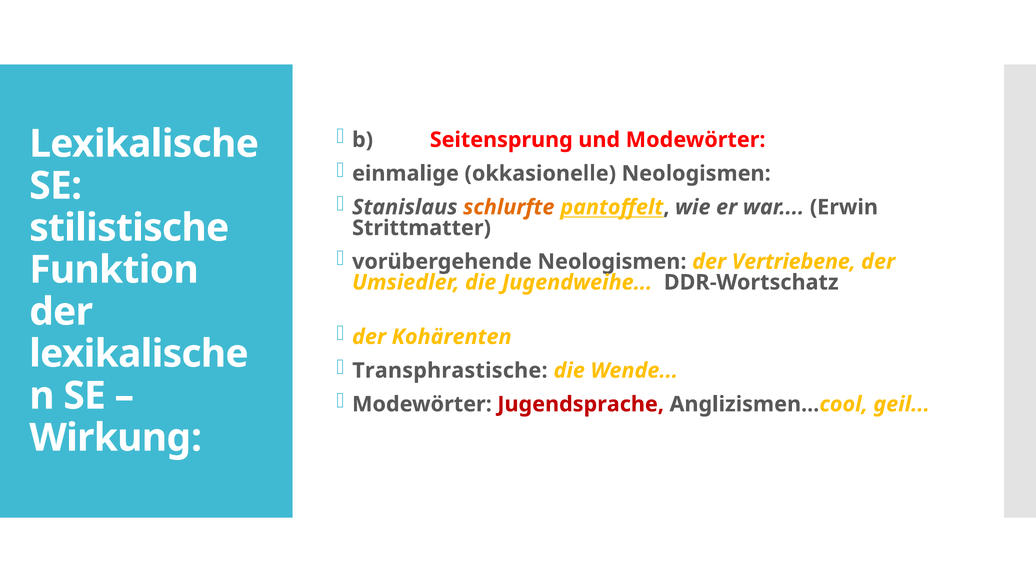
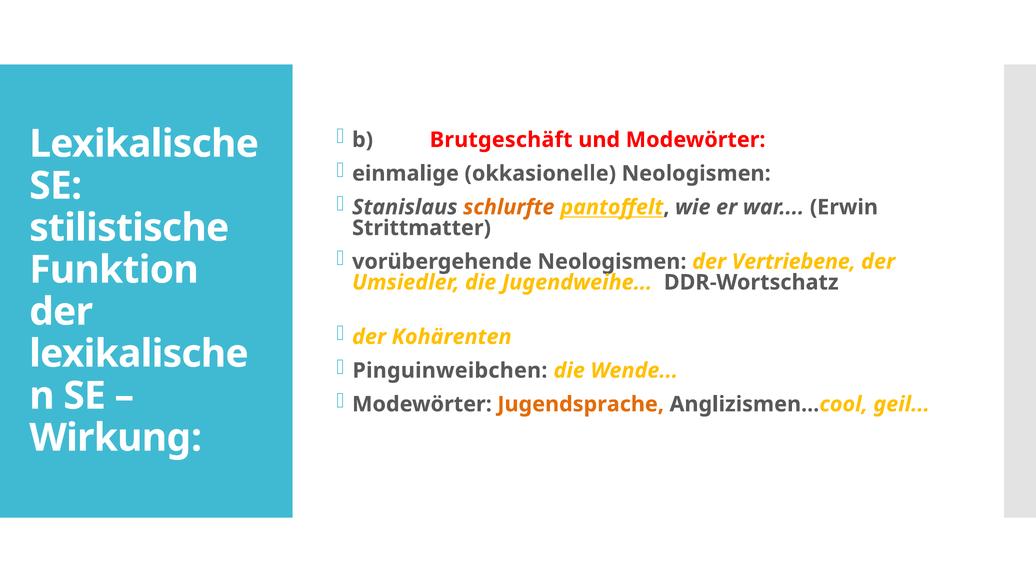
Seitensprung: Seitensprung -> Brutgeschäft (501, 140)
Transphrastische: Transphrastische -> Pinguinweibchen (450, 370)
Jugendsprache colour: red -> orange (581, 404)
